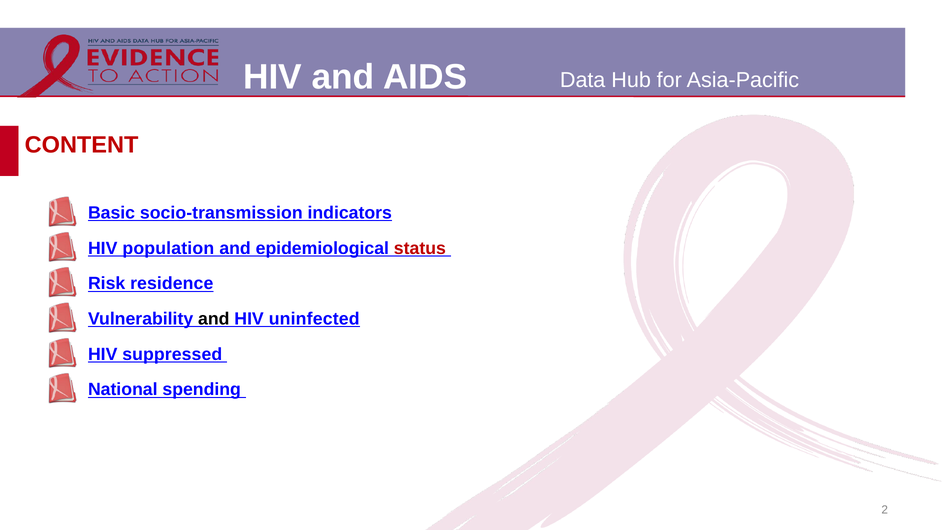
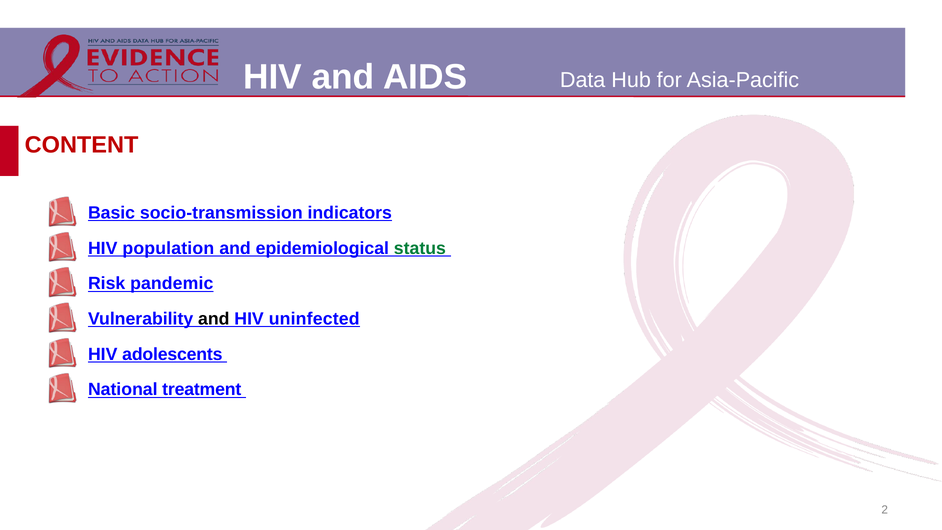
status colour: red -> green (420, 248)
residence: residence -> pandemic (172, 284)
suppressed: suppressed -> adolescents (172, 354)
spending: spending -> treatment (202, 390)
